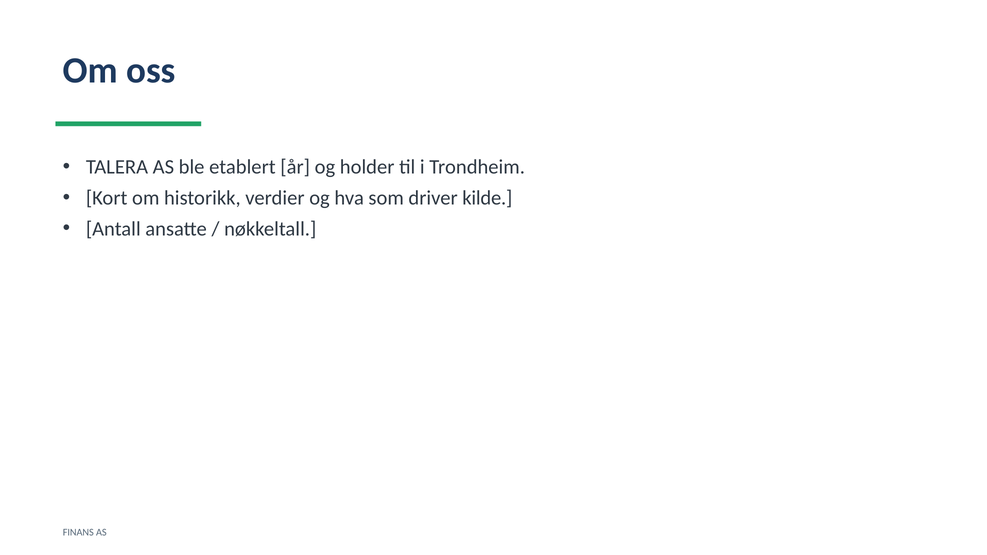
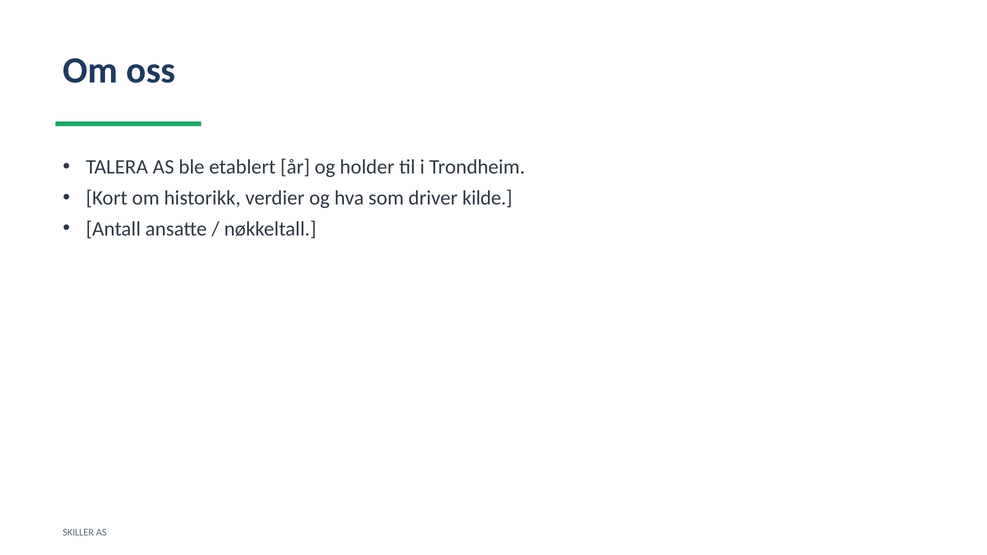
FINANS: FINANS -> SKILLER (78, 533)
